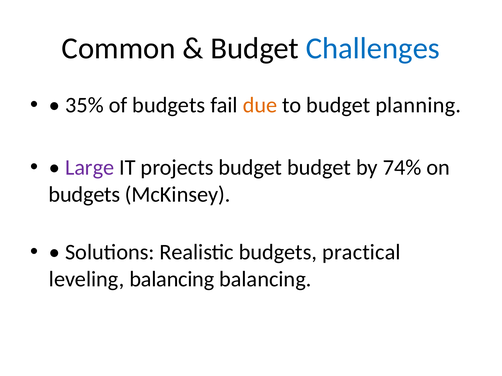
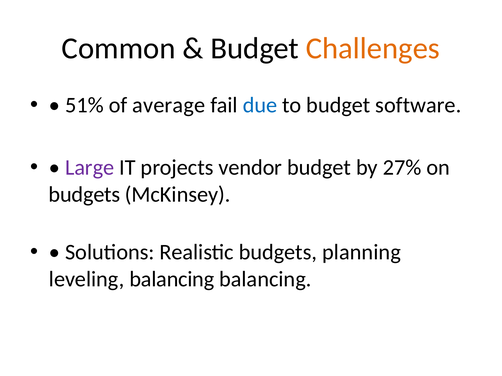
Challenges colour: blue -> orange (373, 49)
35%: 35% -> 51% (84, 105)
of budgets: budgets -> average (169, 105)
due colour: orange -> blue (260, 105)
planning: planning -> software (418, 105)
projects budget: budget -> vendor (250, 168)
74%: 74% -> 27% (402, 168)
practical: practical -> planning (361, 253)
